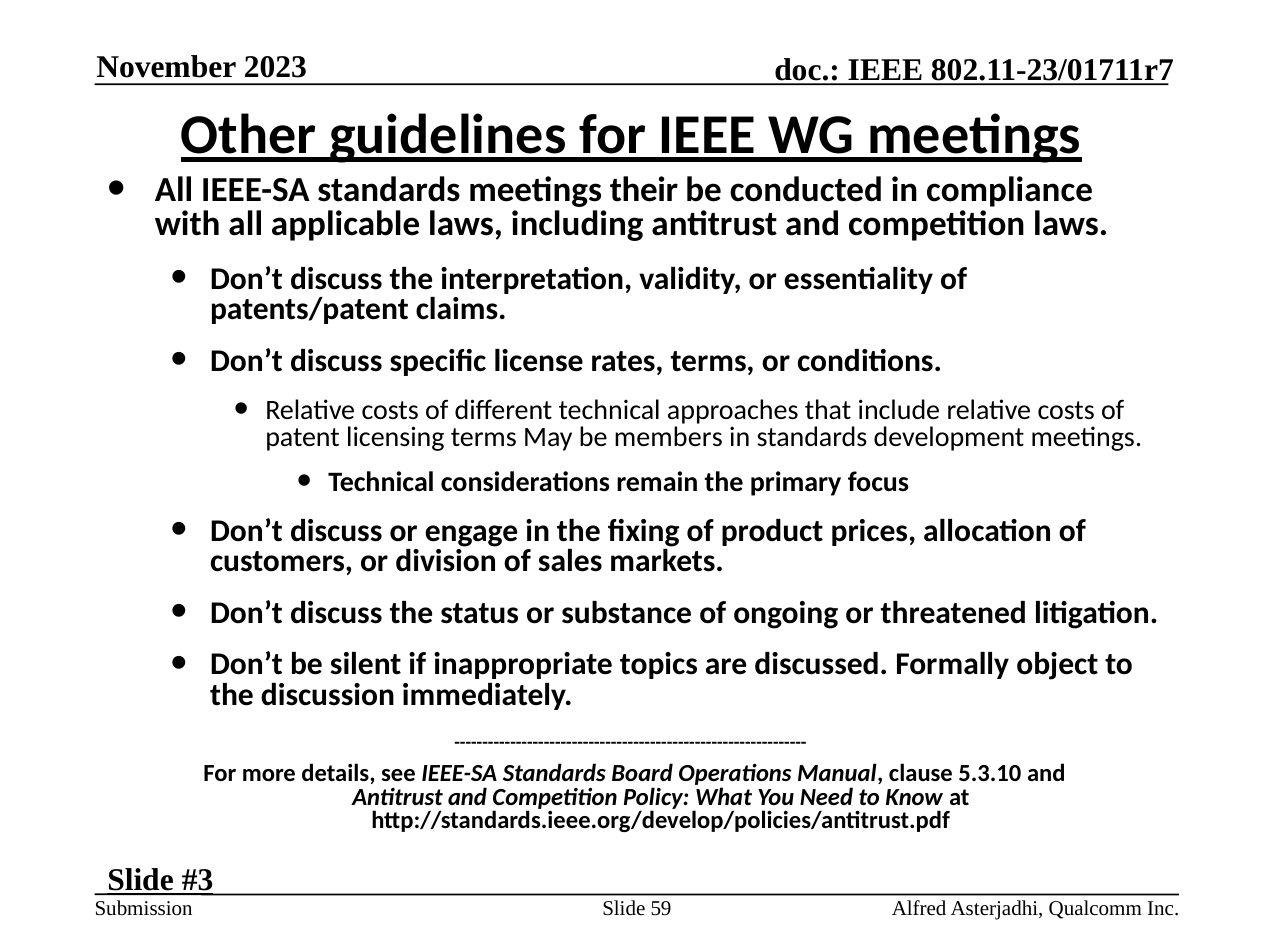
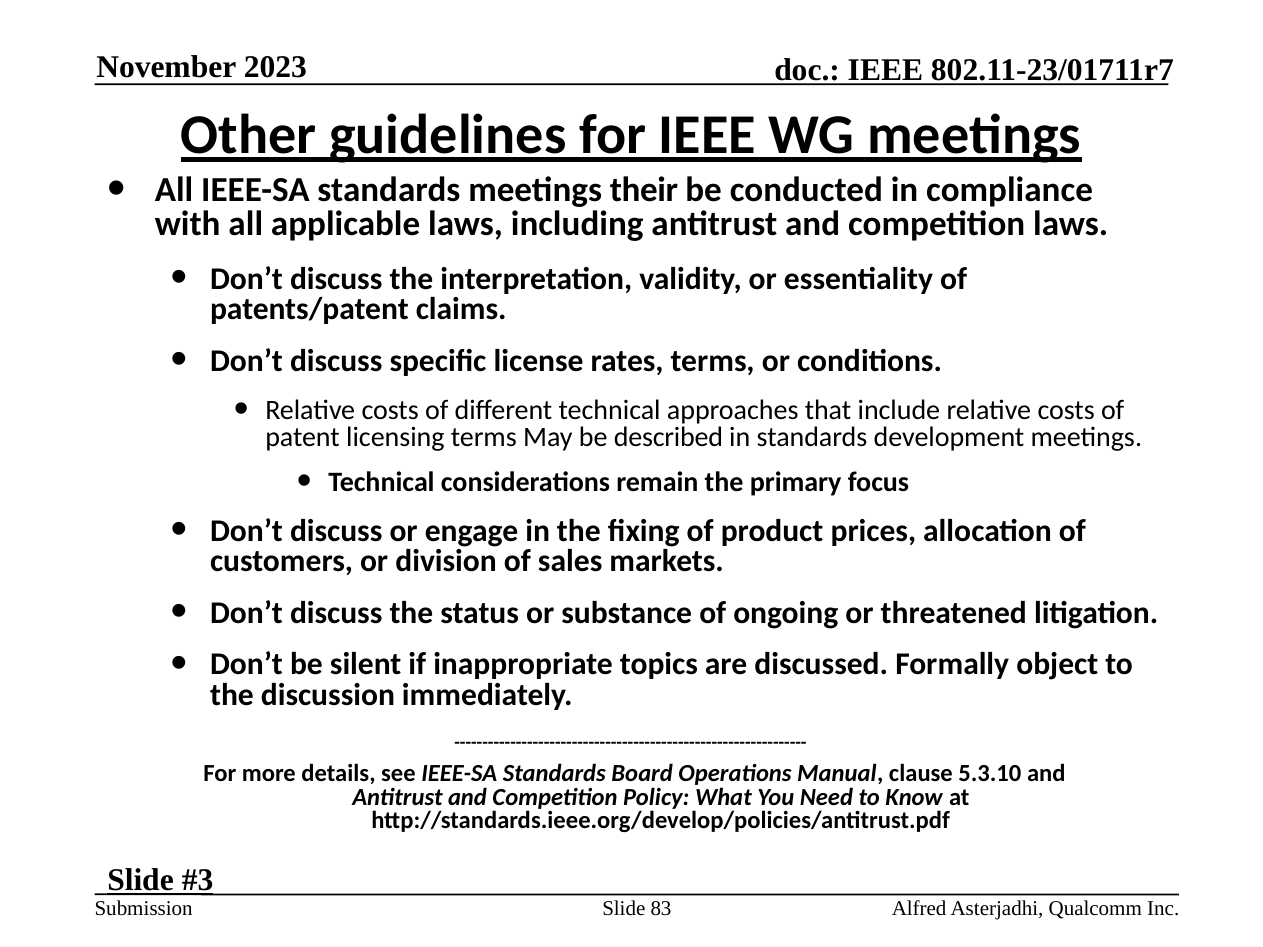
members: members -> described (668, 437)
59: 59 -> 83 (661, 908)
